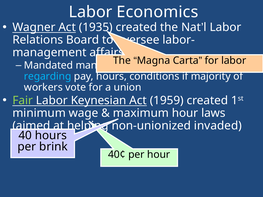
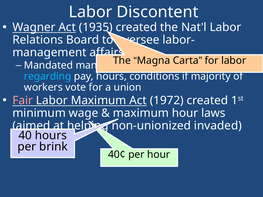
Economics: Economics -> Discontent (158, 12)
Fair colour: light green -> pink (23, 100)
Labor Keynesian: Keynesian -> Maximum (99, 100)
1959: 1959 -> 1972 (167, 100)
